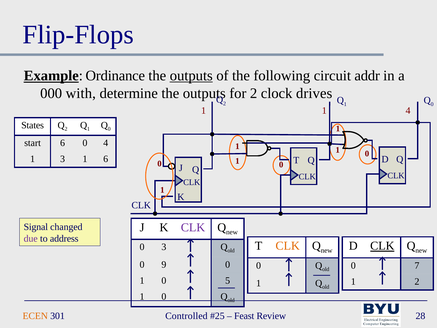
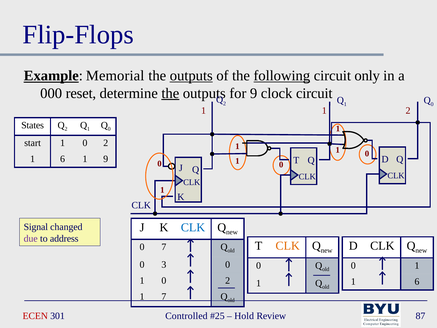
Ordinance: Ordinance -> Memorial (115, 76)
following underline: none -> present (282, 76)
addr: addr -> only (367, 76)
with: with -> reset (81, 93)
the underline: none -> present (170, 93)
for 2: 2 -> 9 (254, 93)
clock drives: drives -> circuit (314, 93)
1 4: 4 -> 2 (408, 111)
start 6: 6 -> 1 (63, 143)
4: 4 -> 2 (106, 143)
3: 3 -> 6 (63, 159)
1 6: 6 -> 9 (106, 159)
CLK colour: purple -> blue (193, 227)
CLK underline: present -> none (382, 246)
0 3: 3 -> 7 (164, 247)
9: 9 -> 3 (164, 264)
7: 7 -> 1 (417, 265)
5: 5 -> 2 (228, 280)
2: 2 -> 6 (417, 281)
0: 0 -> 7 (164, 296)
ECEN colour: orange -> red (35, 316)
Feast: Feast -> Hold (244, 316)
28: 28 -> 87 (420, 316)
